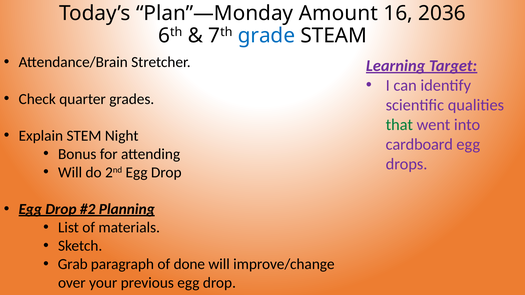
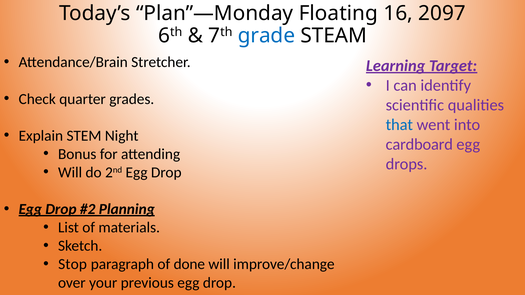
Amount: Amount -> Floating (338, 13)
2036: 2036 -> 2097 (442, 13)
that colour: green -> blue (399, 125)
Grab: Grab -> Stop (73, 265)
